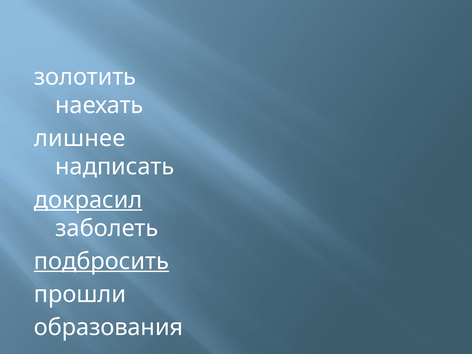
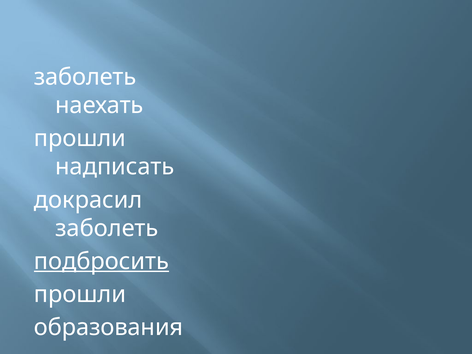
золотить: золотить -> заболеть (85, 77)
лишнее: лишнее -> прошли (80, 139)
докрасил underline: present -> none (88, 200)
